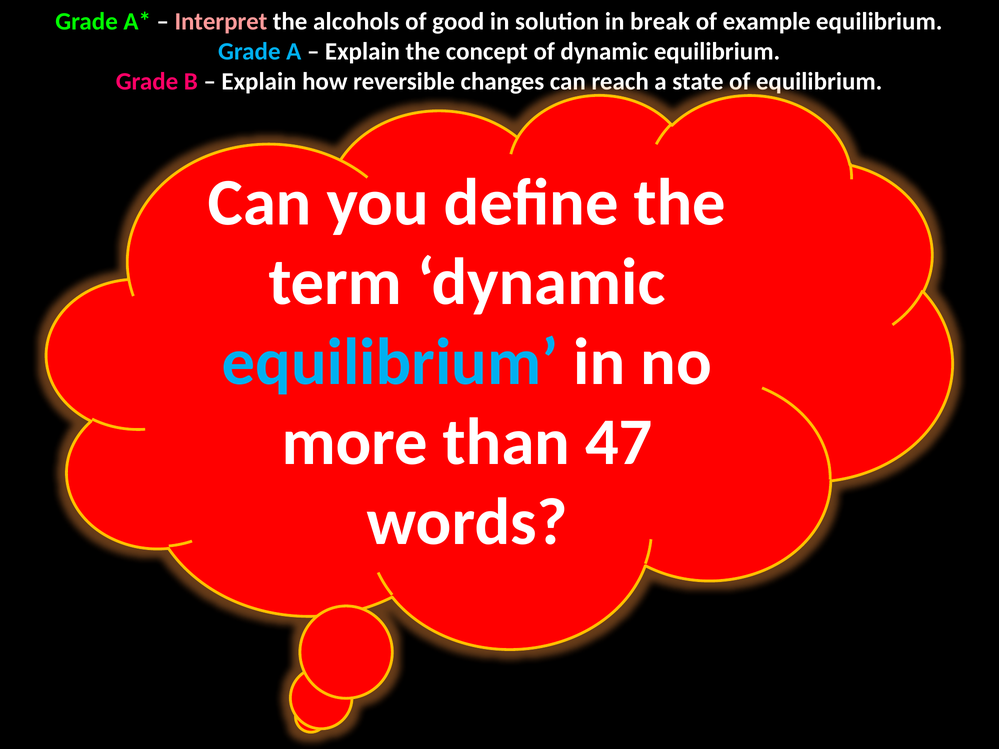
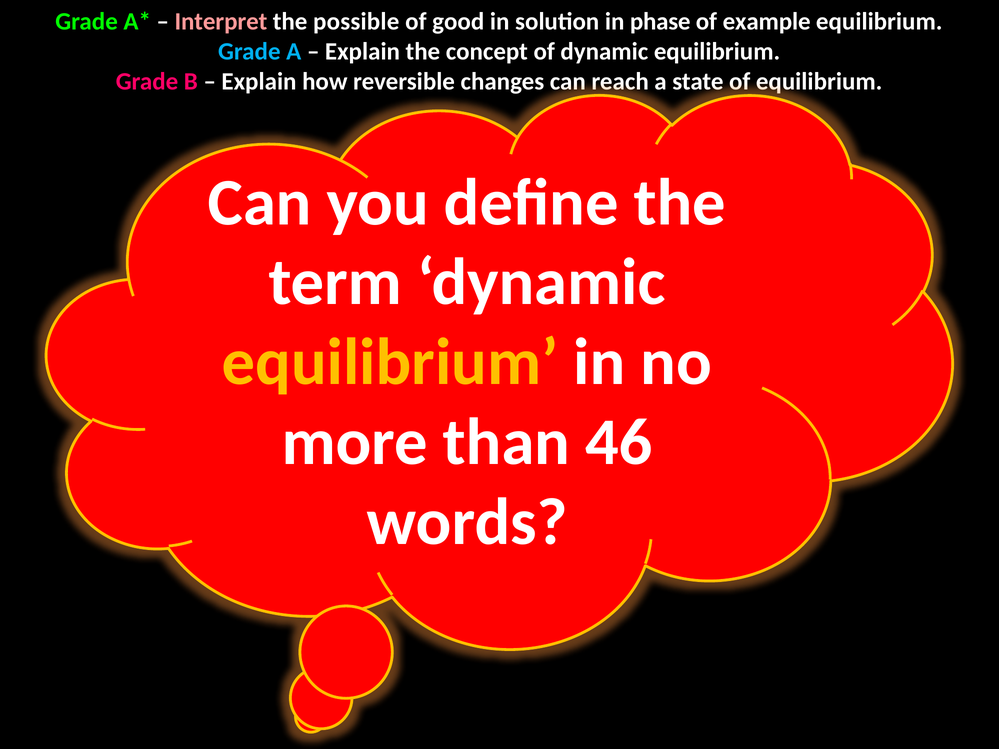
alcohols: alcohols -> possible (356, 22)
break: break -> phase (660, 22)
equilibrium colour: light blue -> yellow (390, 362)
47: 47 -> 46 (619, 442)
